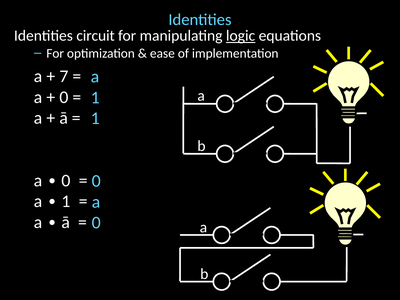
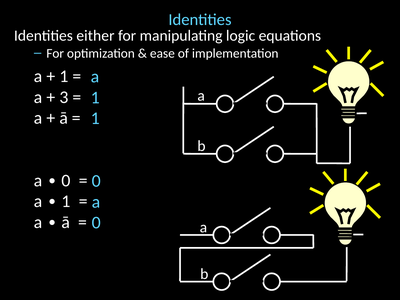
circuit: circuit -> either (95, 36)
logic underline: present -> none (241, 36)
7: 7 -> 1 (64, 76)
0: 0 -> 3 (64, 97)
